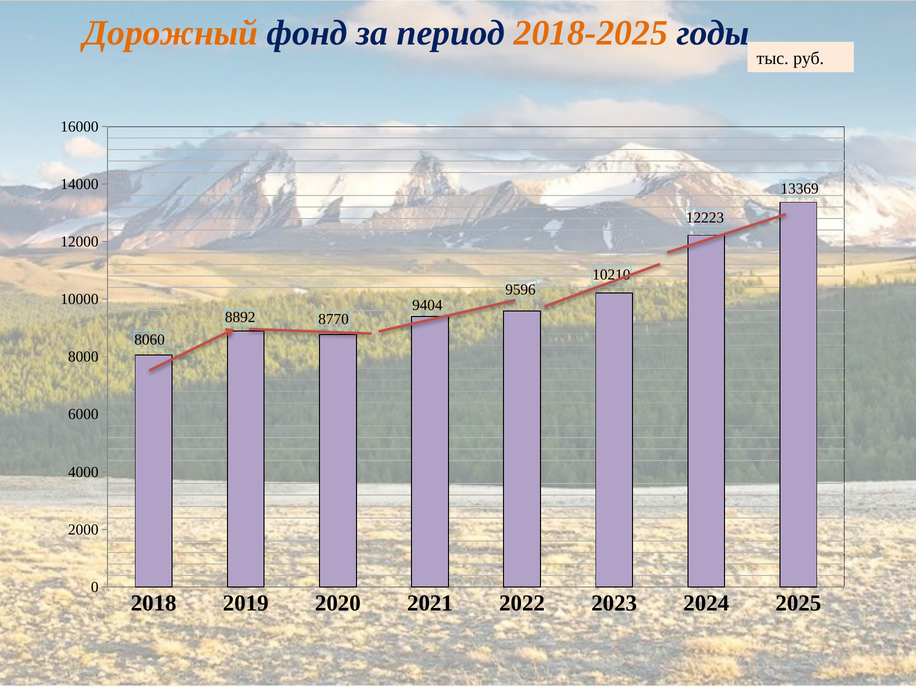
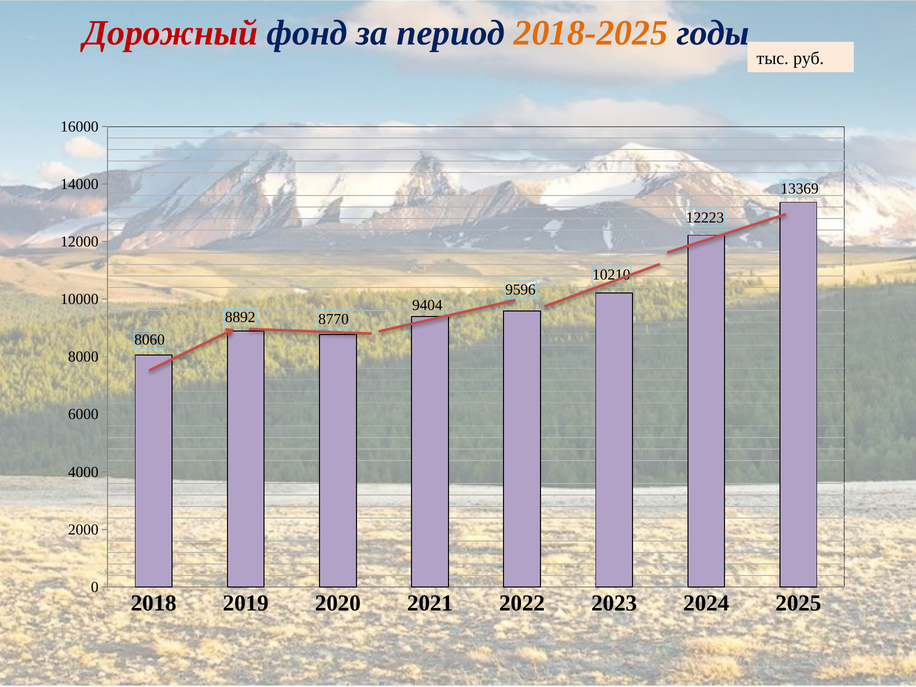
Дорожный colour: orange -> red (171, 33)
